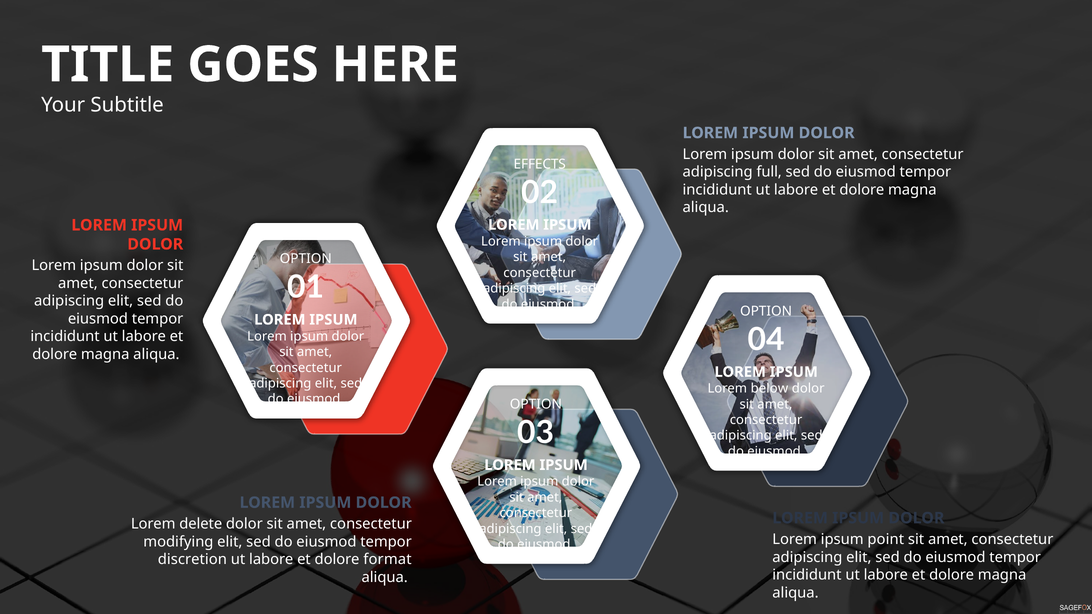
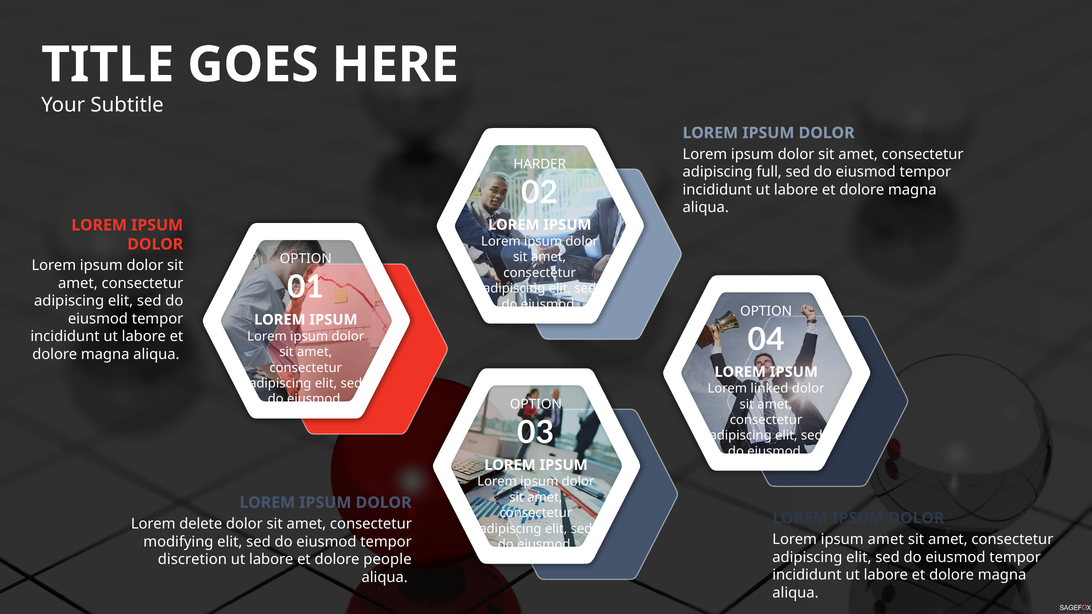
EFFECTS: EFFECTS -> HARDER (540, 164)
below: below -> linked (769, 389)
ipsum point: point -> amet (886, 540)
format: format -> people (387, 560)
